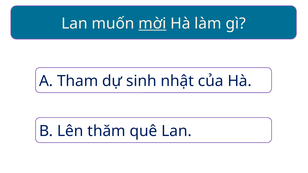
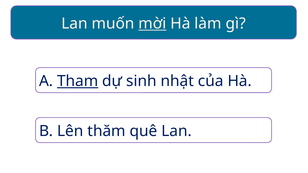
Tham underline: none -> present (78, 81)
